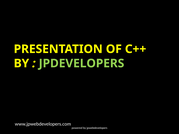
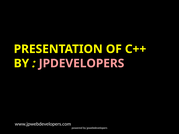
JPDEVELOPERS colour: light green -> pink (82, 63)
